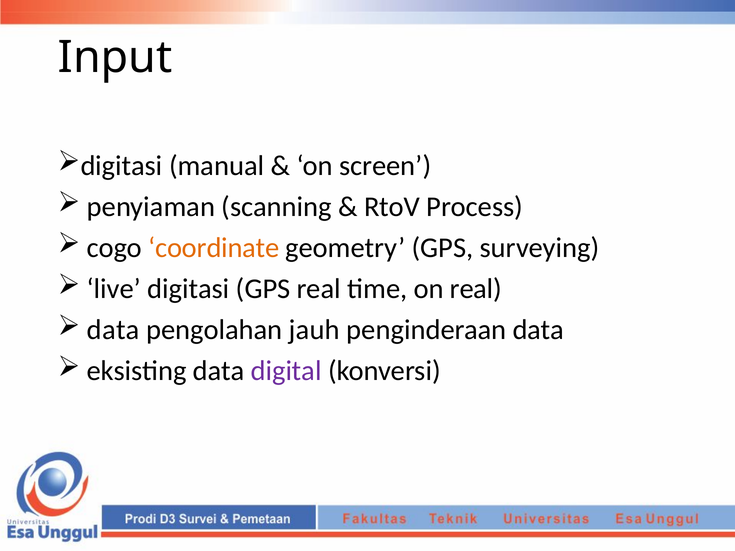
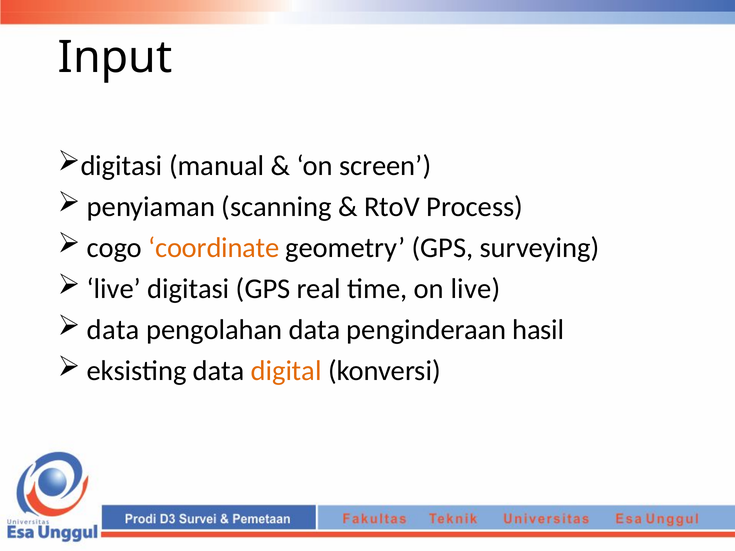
on real: real -> live (476, 289)
pengolahan jauh: jauh -> data (315, 330)
penginderaan data: data -> hasil (538, 330)
digital colour: purple -> orange (286, 371)
